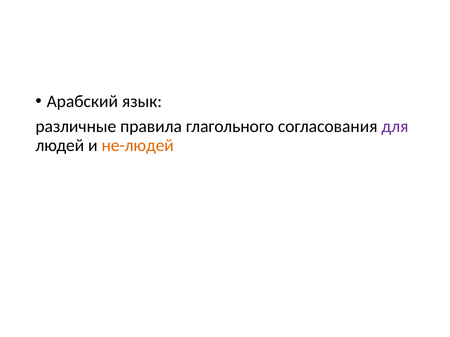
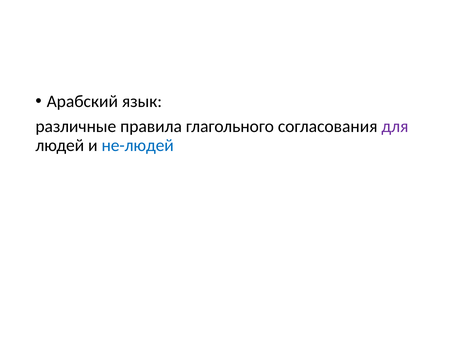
не-людей colour: orange -> blue (138, 146)
